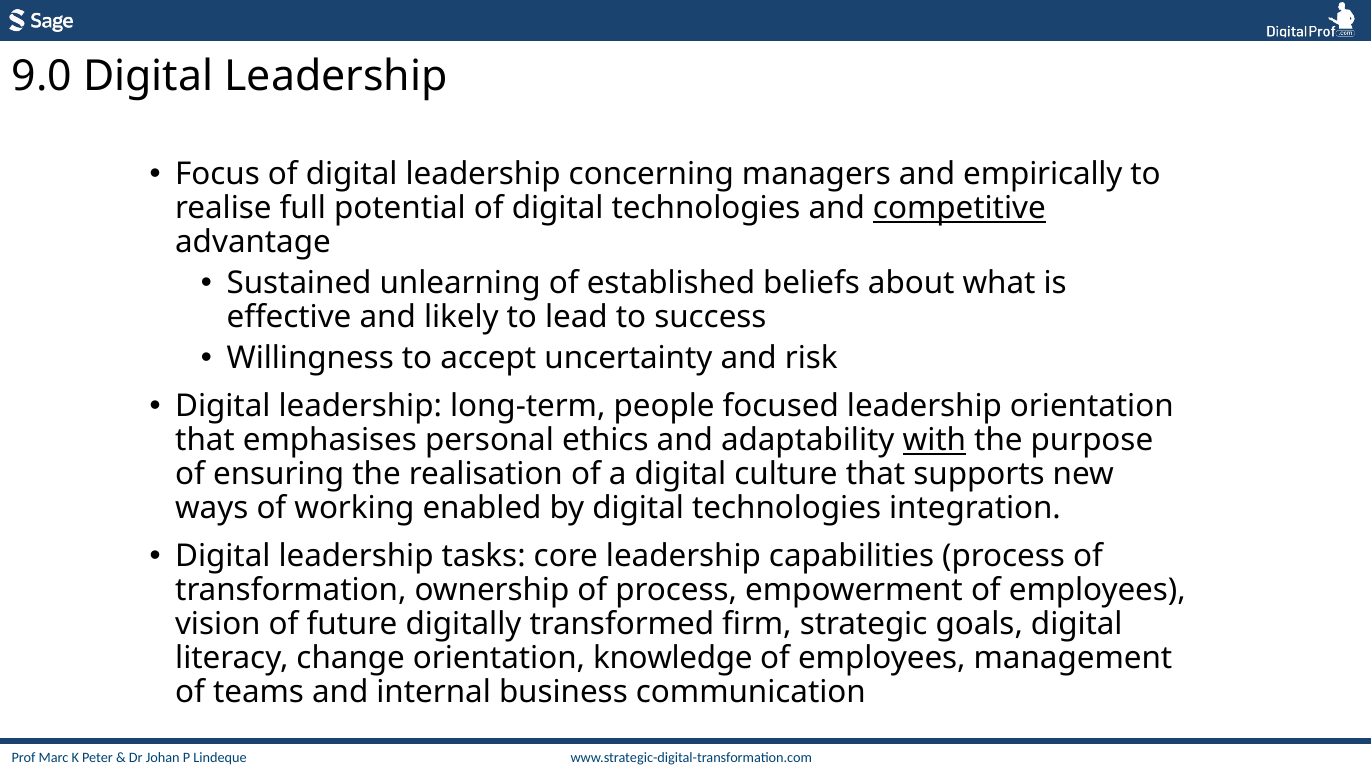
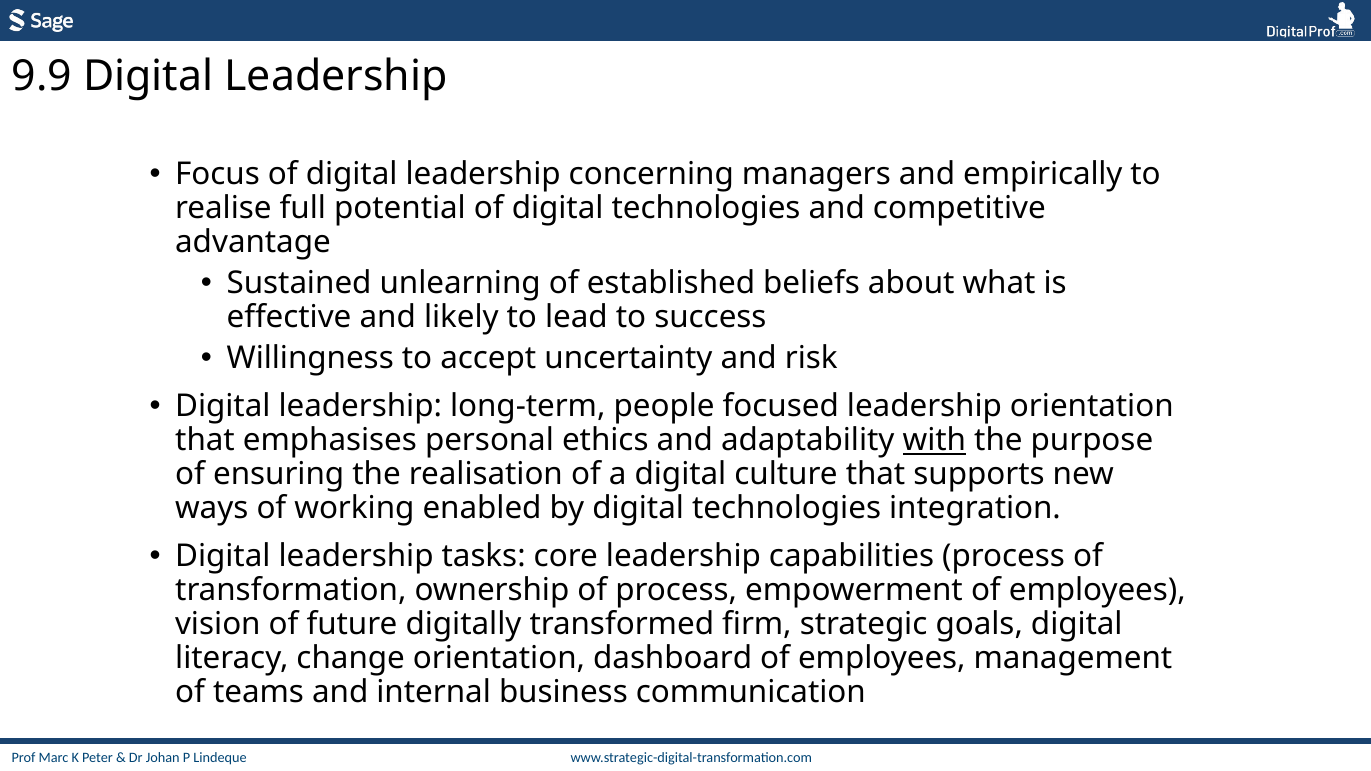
9.0: 9.0 -> 9.9 (42, 77)
competitive underline: present -> none (959, 208)
knowledge: knowledge -> dashboard (673, 658)
